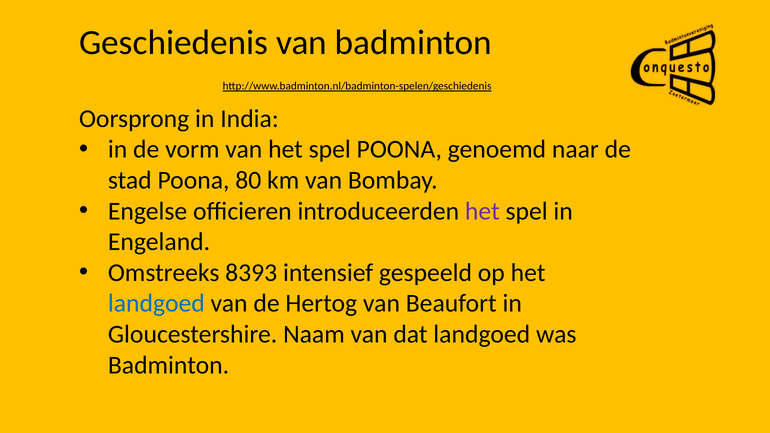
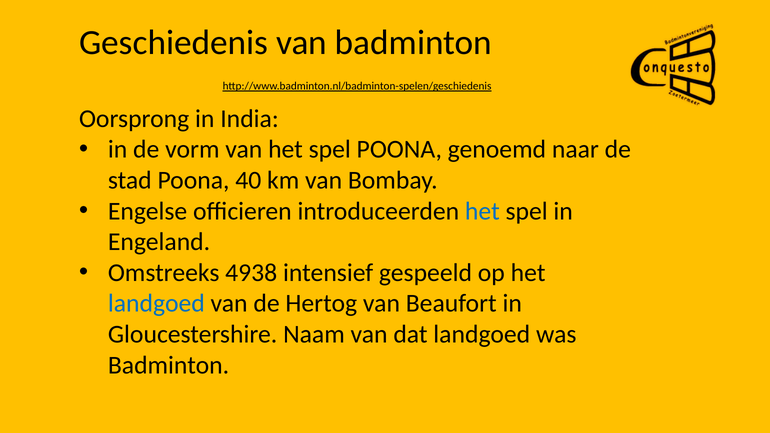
80: 80 -> 40 (248, 180)
het colour: purple -> blue (482, 211)
8393: 8393 -> 4938 (251, 273)
